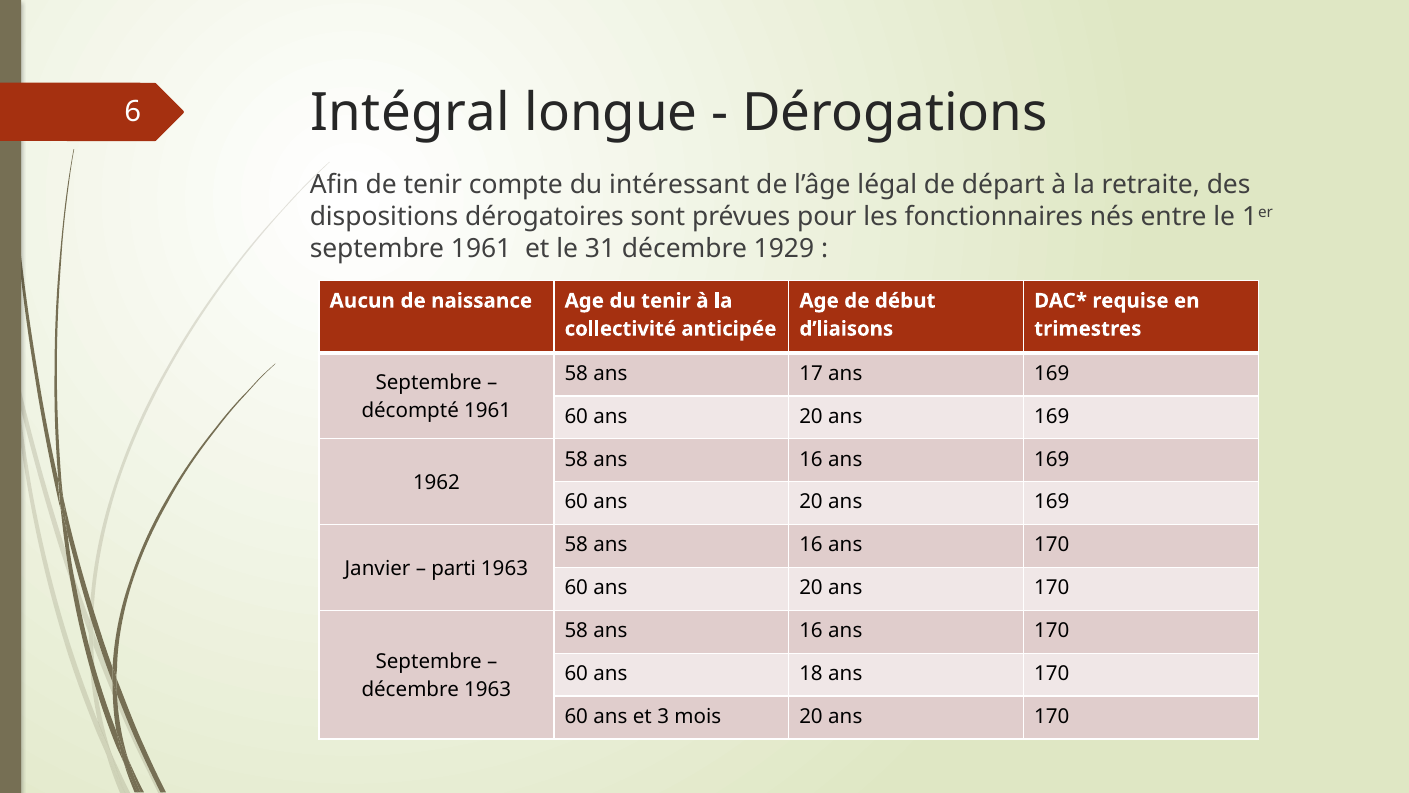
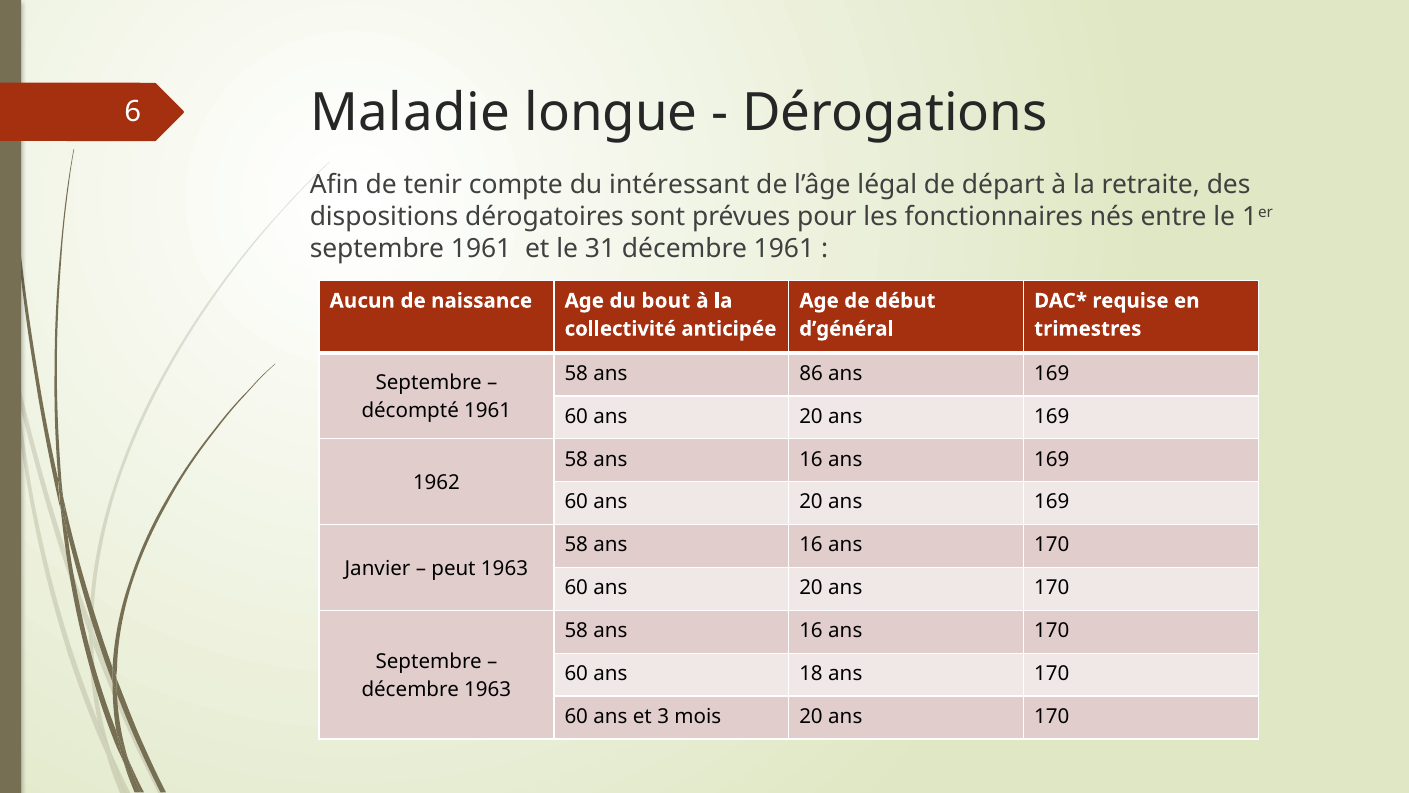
Intégral: Intégral -> Maladie (410, 113)
décembre 1929: 1929 -> 1961 (784, 248)
du tenir: tenir -> bout (666, 301)
d’liaisons: d’liaisons -> d’général (846, 329)
17: 17 -> 86 (811, 373)
parti: parti -> peut (454, 568)
